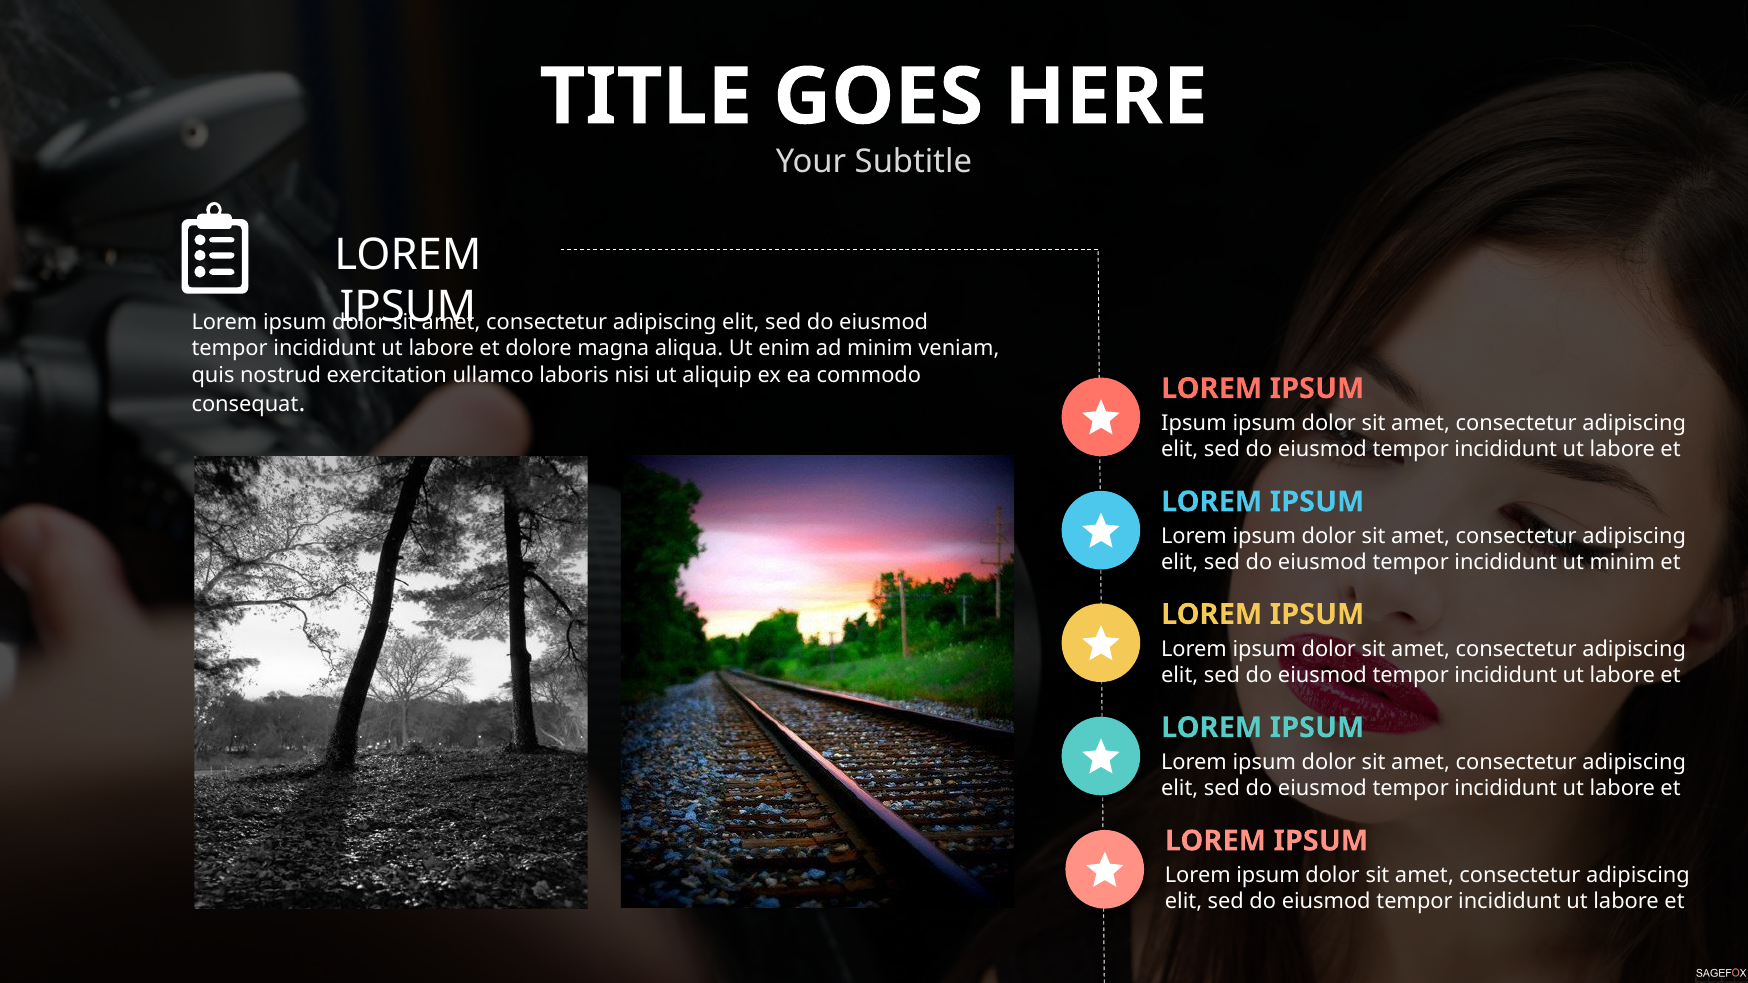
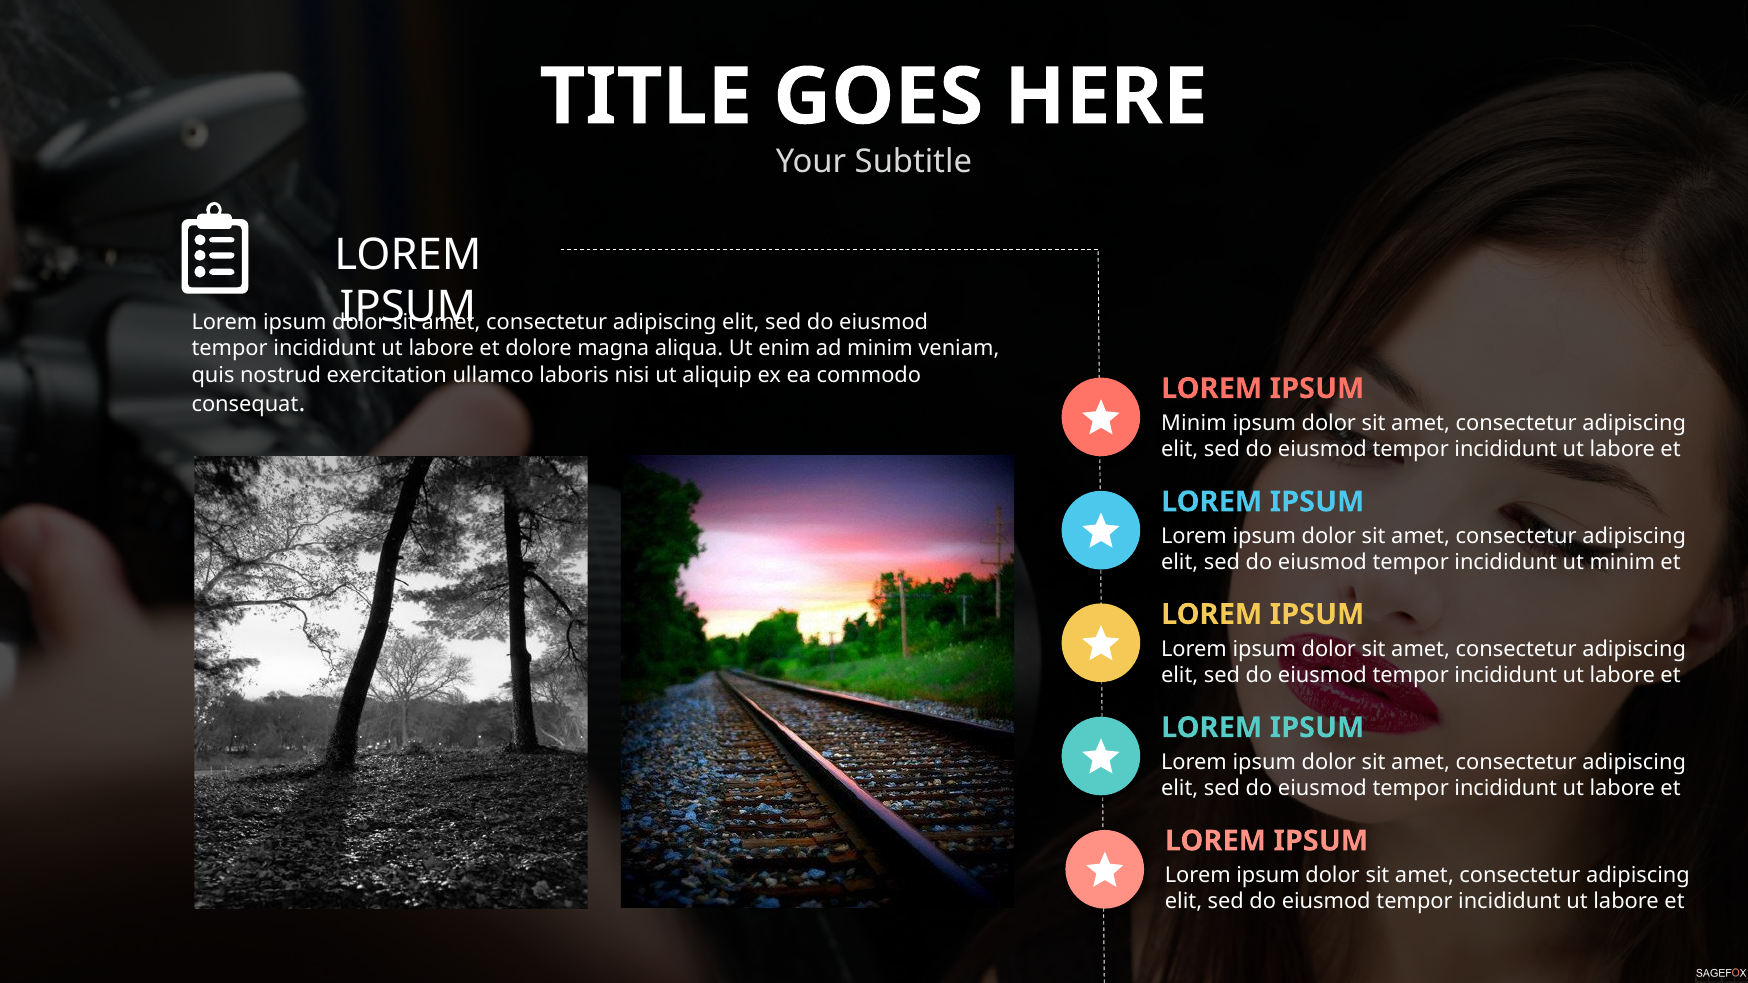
Ipsum: Ipsum -> Minim (1194, 423)
